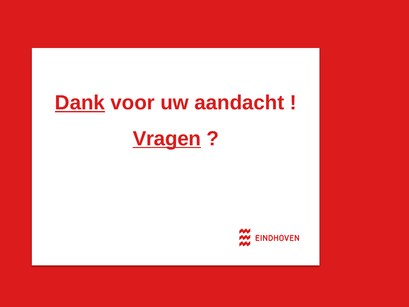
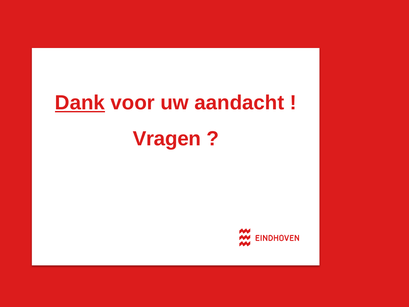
Vragen underline: present -> none (167, 139)
